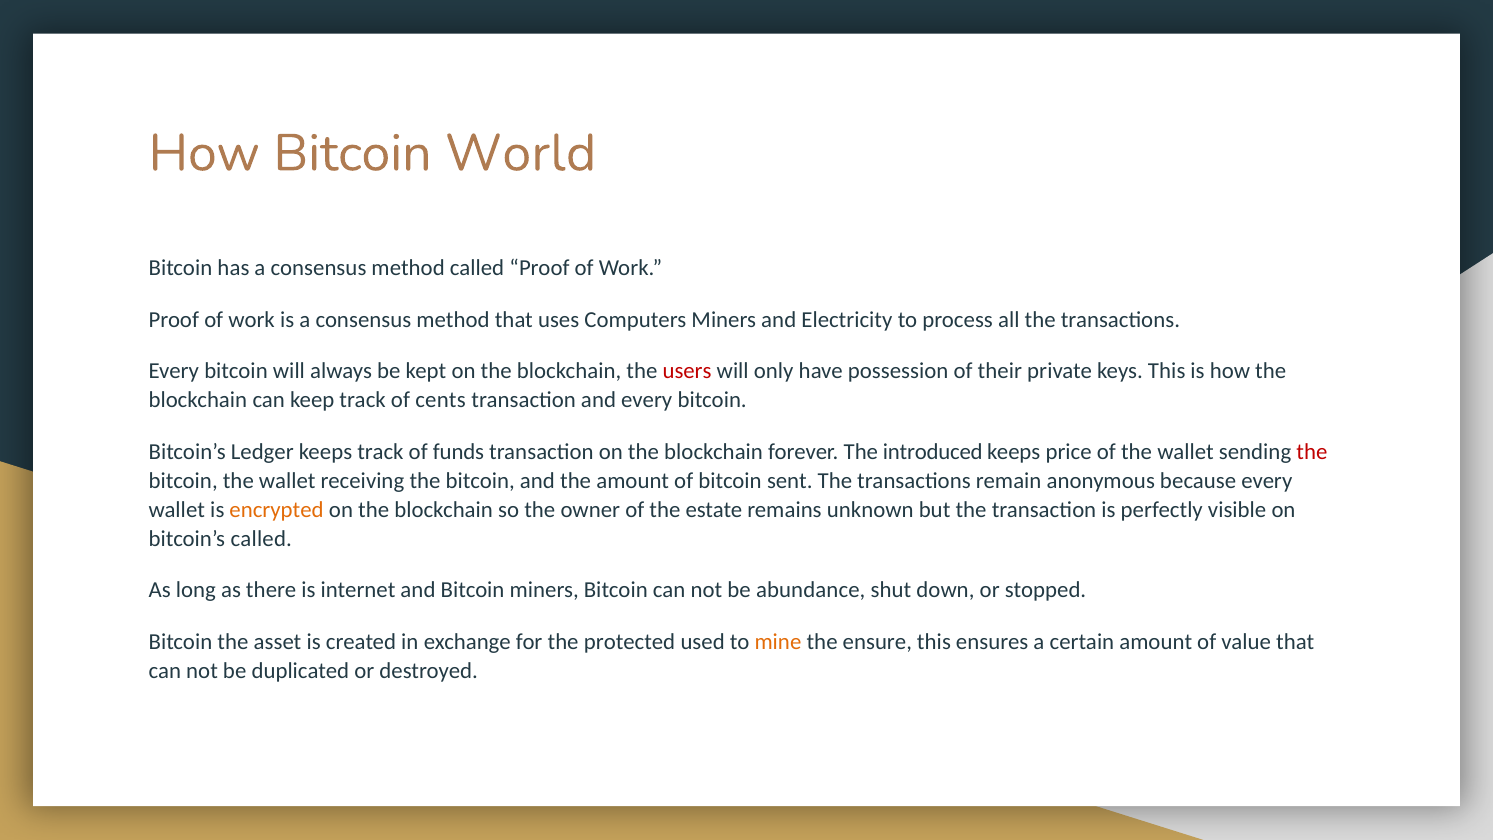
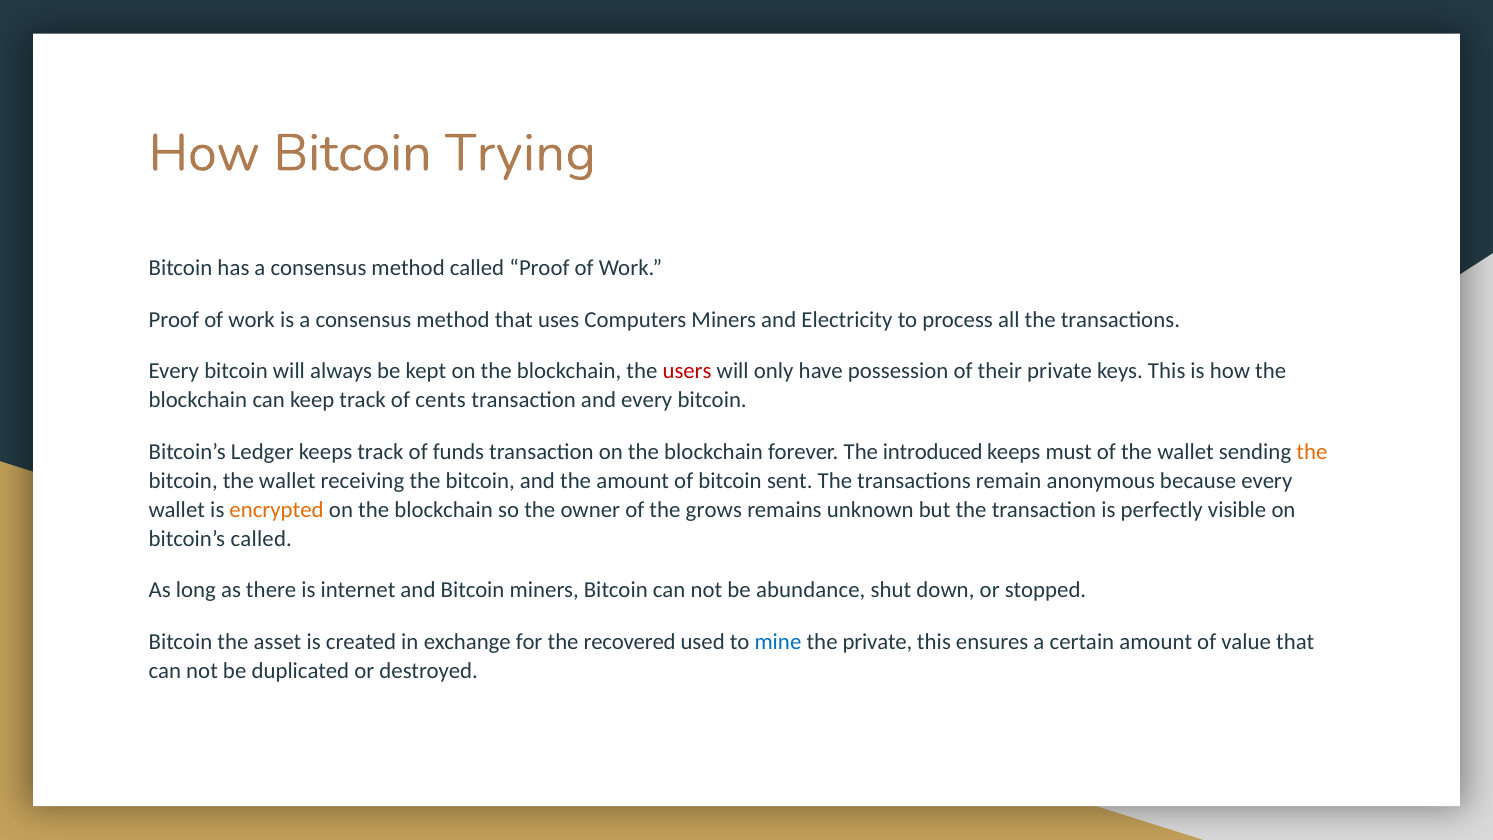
World: World -> Trying (520, 153)
price: price -> must (1069, 452)
the colour: red -> orange (1312, 452)
estate: estate -> grows (714, 510)
protected: protected -> recovered (630, 642)
mine colour: orange -> blue (778, 642)
the ensure: ensure -> private (877, 642)
